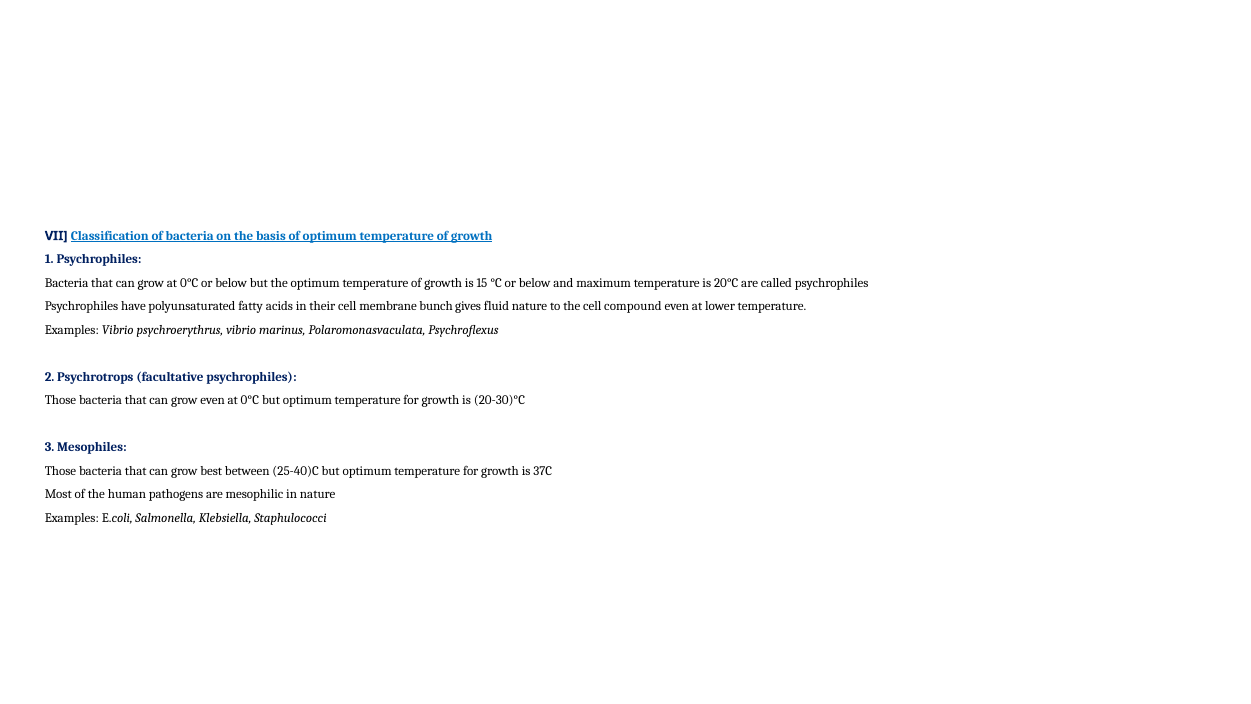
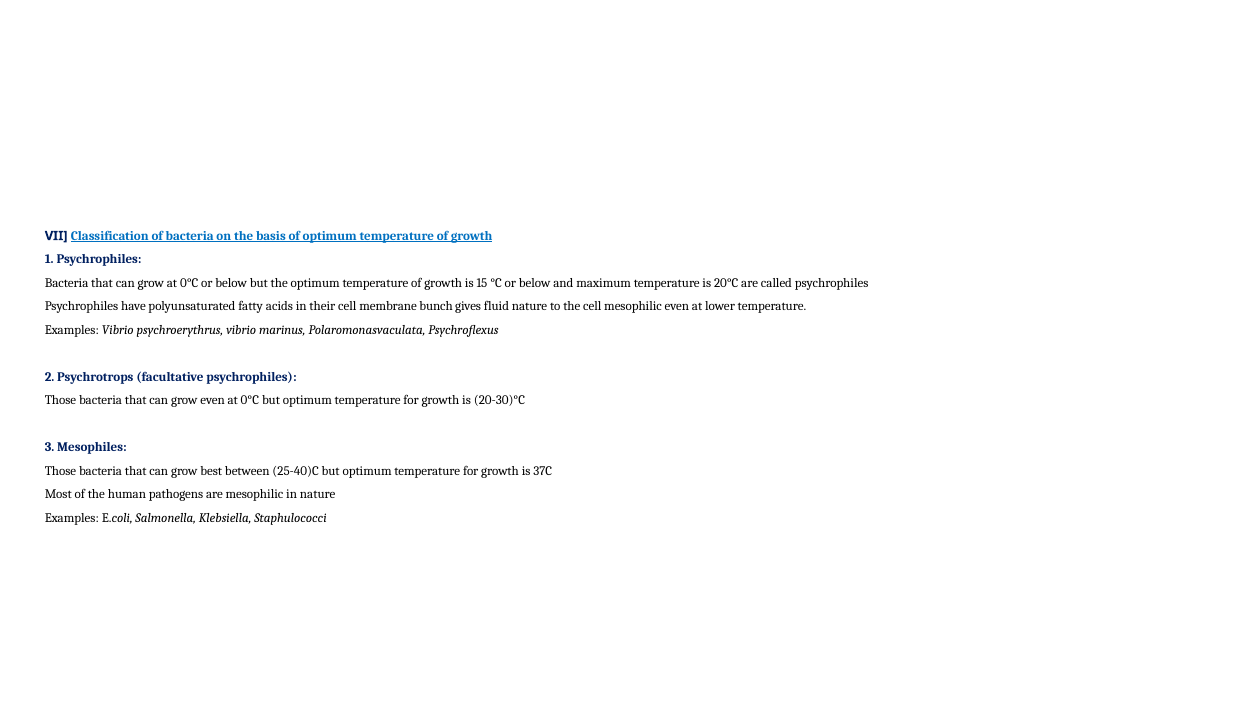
cell compound: compound -> mesophilic (633, 306)
